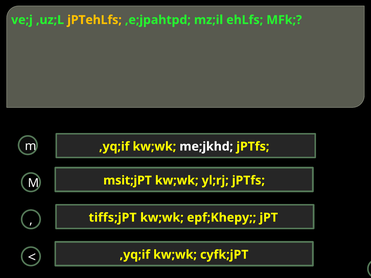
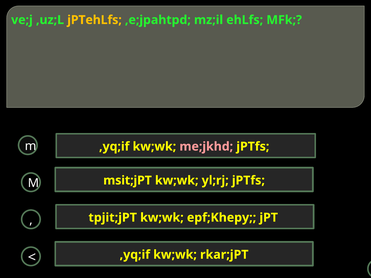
me;jkhd colour: white -> pink (206, 147)
tiffs;jPT: tiffs;jPT -> tpjit;jPT (113, 218)
cyfk;jPT: cyfk;jPT -> rkar;jPT (224, 255)
